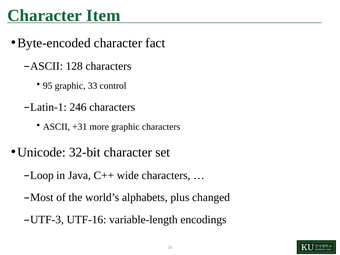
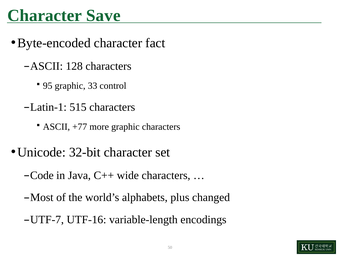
Item: Item -> Save (103, 16)
246: 246 -> 515 (78, 107)
+31: +31 -> +77 (80, 127)
Loop: Loop -> Code (42, 175)
UTF-3: UTF-3 -> UTF-7 (47, 220)
